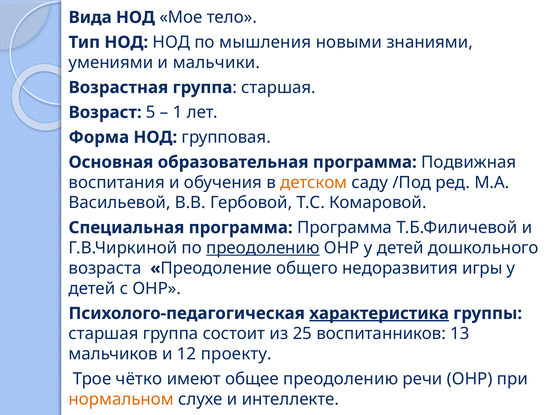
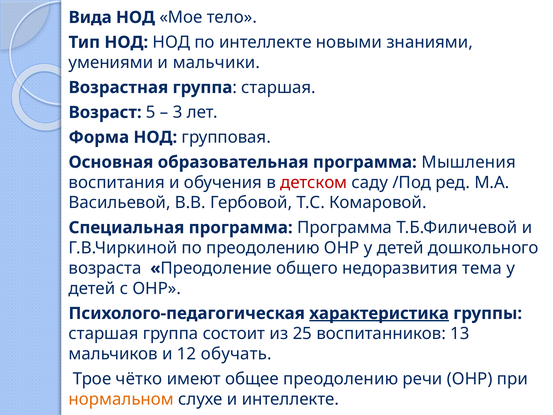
по мышления: мышления -> интеллекте (265, 42)
1: 1 -> 3 (178, 112)
Подвижная: Подвижная -> Мышления (469, 162)
детском colour: orange -> red (314, 182)
преодолению underline: present -> none (263, 248)
игры: игры -> тема (482, 268)
проекту: проекту -> обучать (236, 354)
